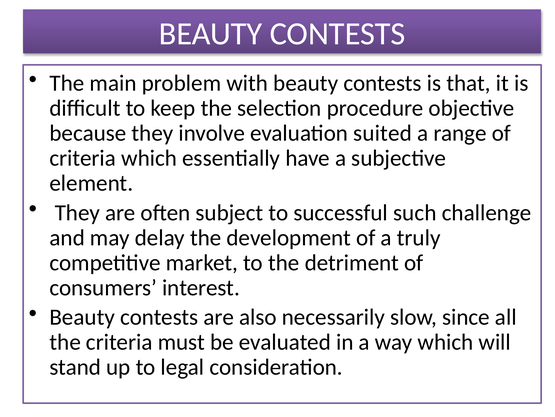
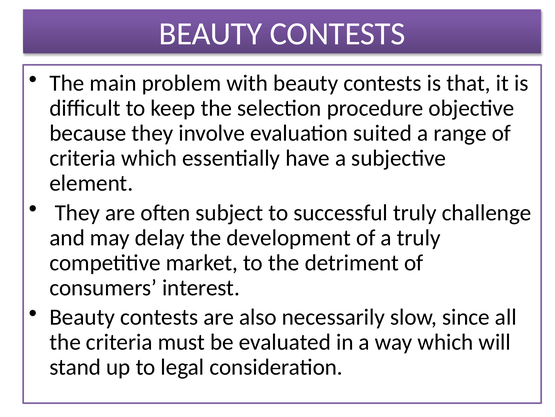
successful such: such -> truly (415, 212)
